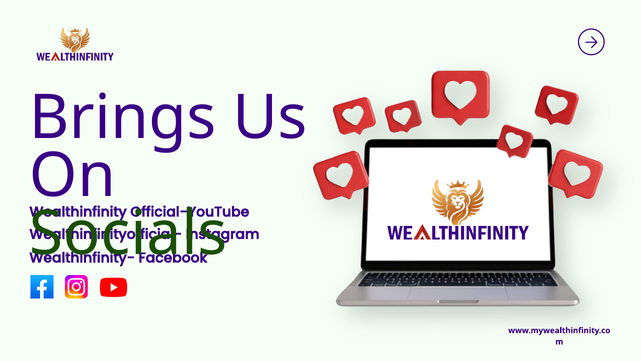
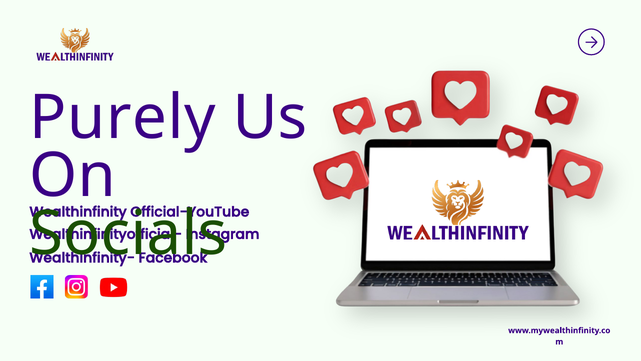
Brings: Brings -> Purely (122, 118)
